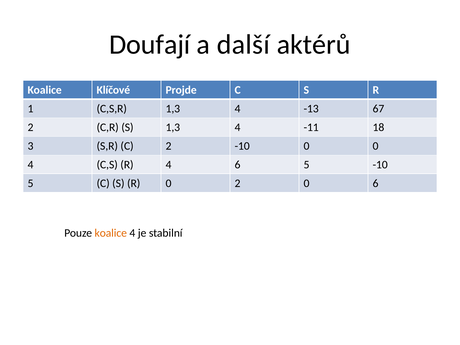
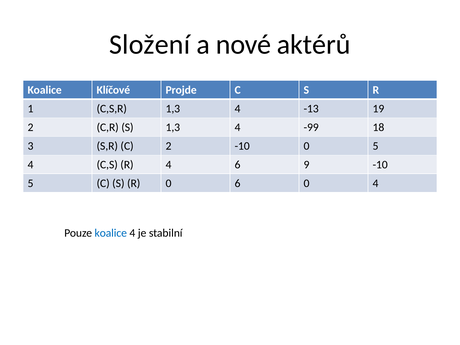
Doufají: Doufají -> Složení (150, 45)
další: další -> nové (244, 45)
67: 67 -> 19 (378, 109)
-11: -11 -> -99 (311, 127)
0 0: 0 -> 5 (376, 146)
6 5: 5 -> 9 (307, 165)
0 2: 2 -> 6 (238, 183)
0 6: 6 -> 4 (376, 183)
koalice colour: orange -> blue (111, 233)
